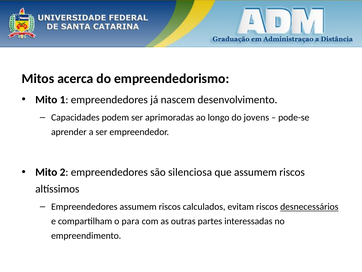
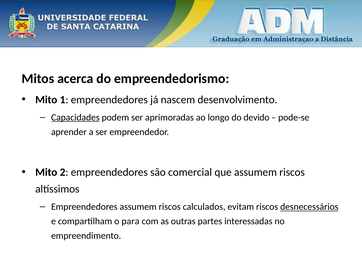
Capacidades underline: none -> present (75, 117)
jovens: jovens -> devido (256, 117)
silenciosa: silenciosa -> comercial (190, 172)
